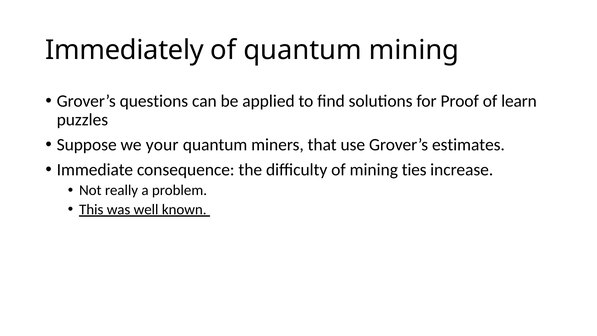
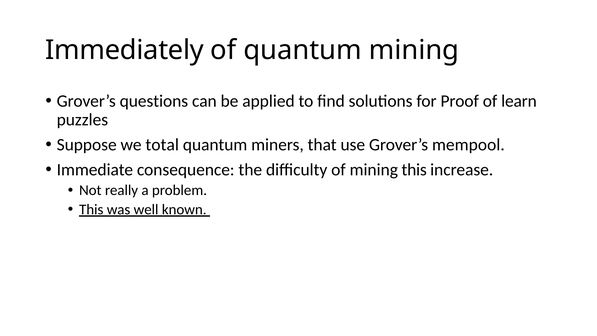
your: your -> total (162, 145)
estimates: estimates -> mempool (468, 145)
mining ties: ties -> this (414, 170)
